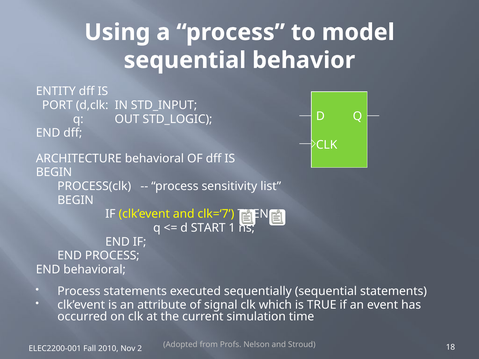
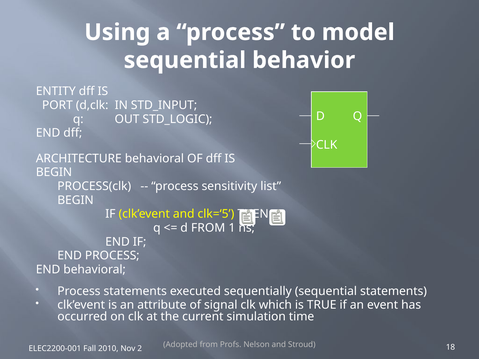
clk=‘7: clk=‘7 -> clk=‘5 (216, 214)
d START: START -> FROM (208, 228)
